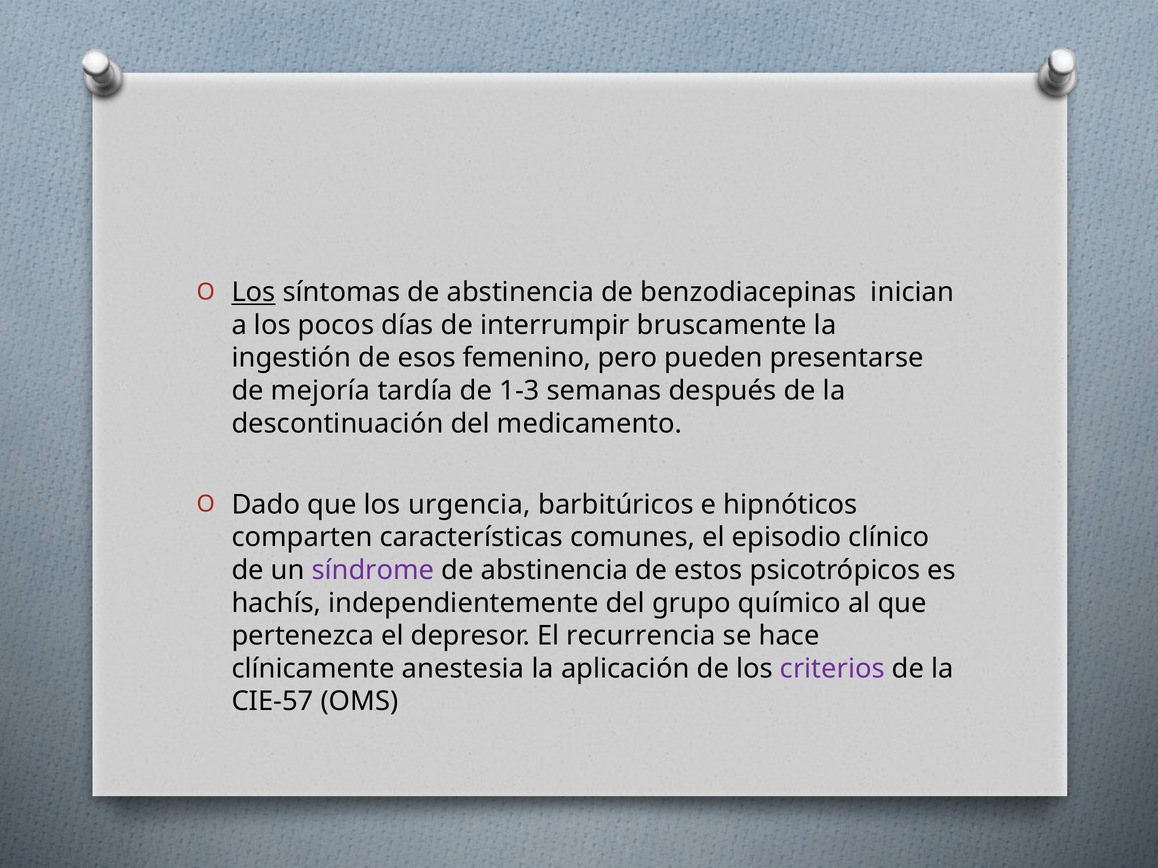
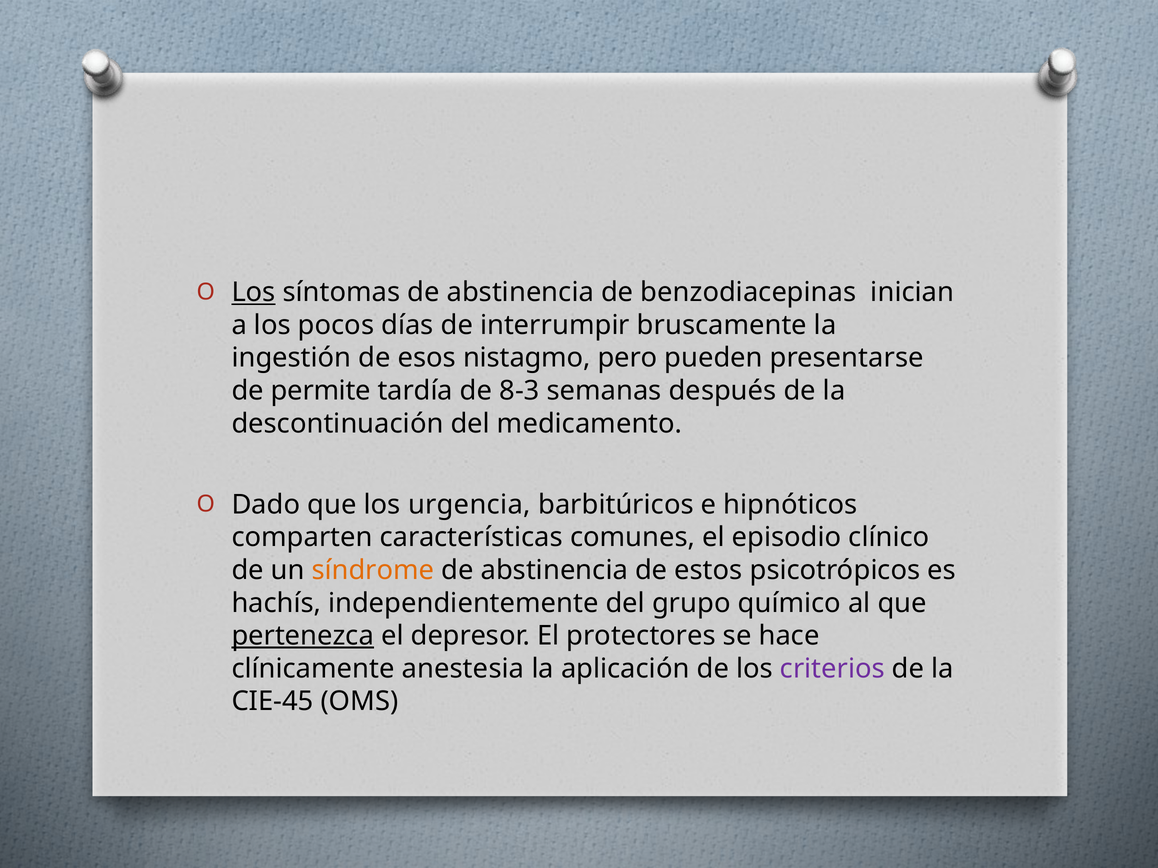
femenino: femenino -> nistagmo (527, 358)
mejoría: mejoría -> permite (321, 391)
1-3: 1-3 -> 8-3 (519, 391)
síndrome colour: purple -> orange (373, 571)
pertenezca underline: none -> present (303, 636)
recurrencia: recurrencia -> protectores (641, 636)
CIE-57: CIE-57 -> CIE-45 (273, 702)
